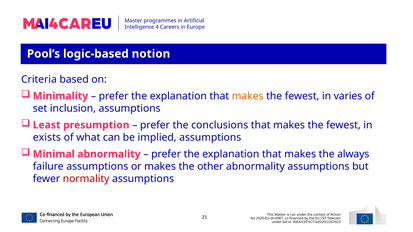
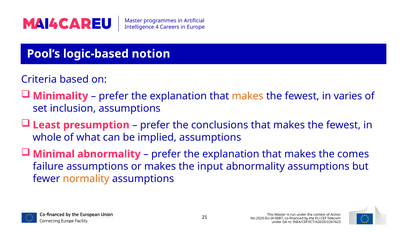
exists: exists -> whole (47, 138)
always: always -> comes (353, 154)
other: other -> input (210, 167)
normality colour: red -> orange (86, 179)
